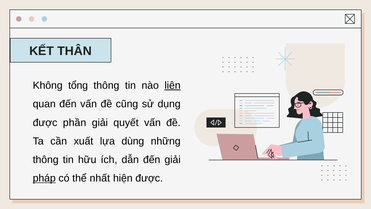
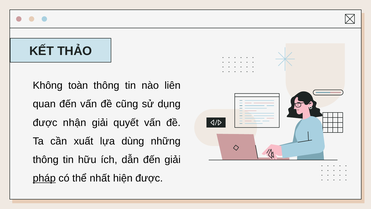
THÂN: THÂN -> THẢO (75, 51)
tổng: tổng -> toàn (78, 85)
liên underline: present -> none (173, 85)
phần: phần -> nhận (75, 122)
